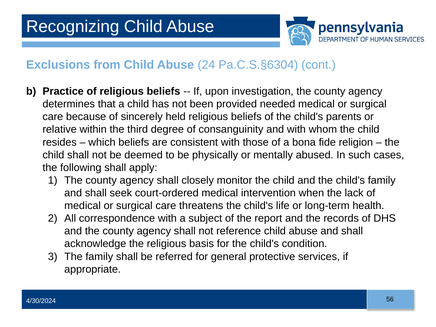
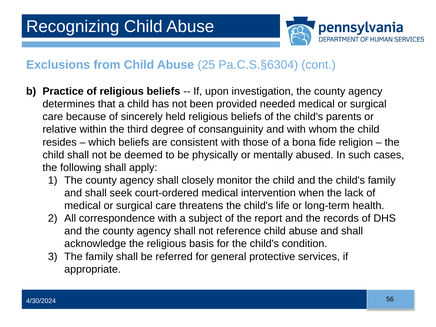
24: 24 -> 25 (206, 65)
